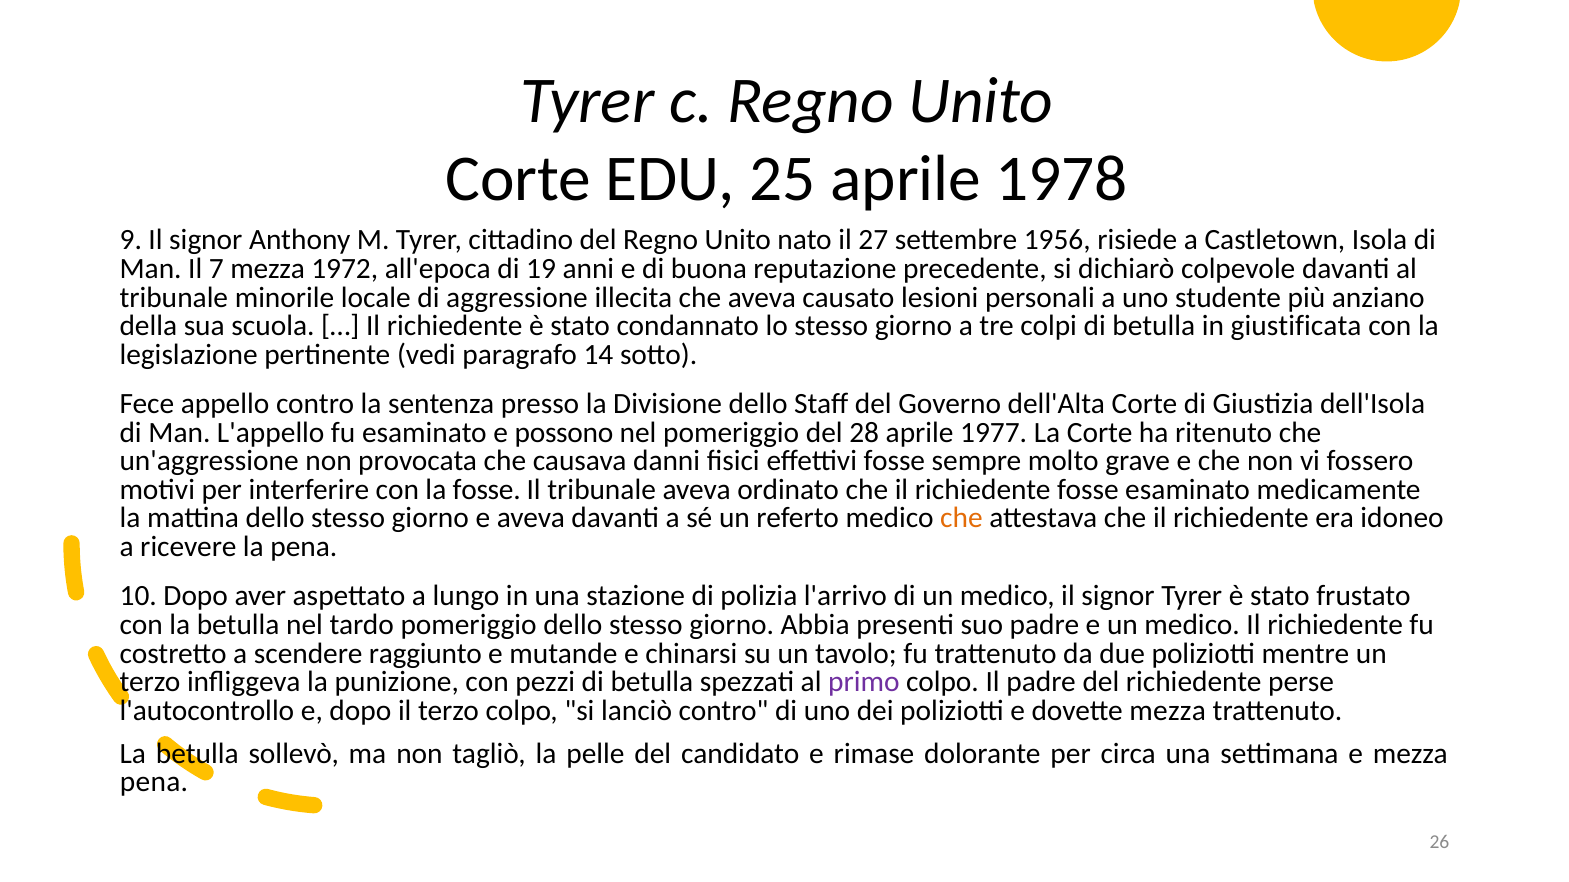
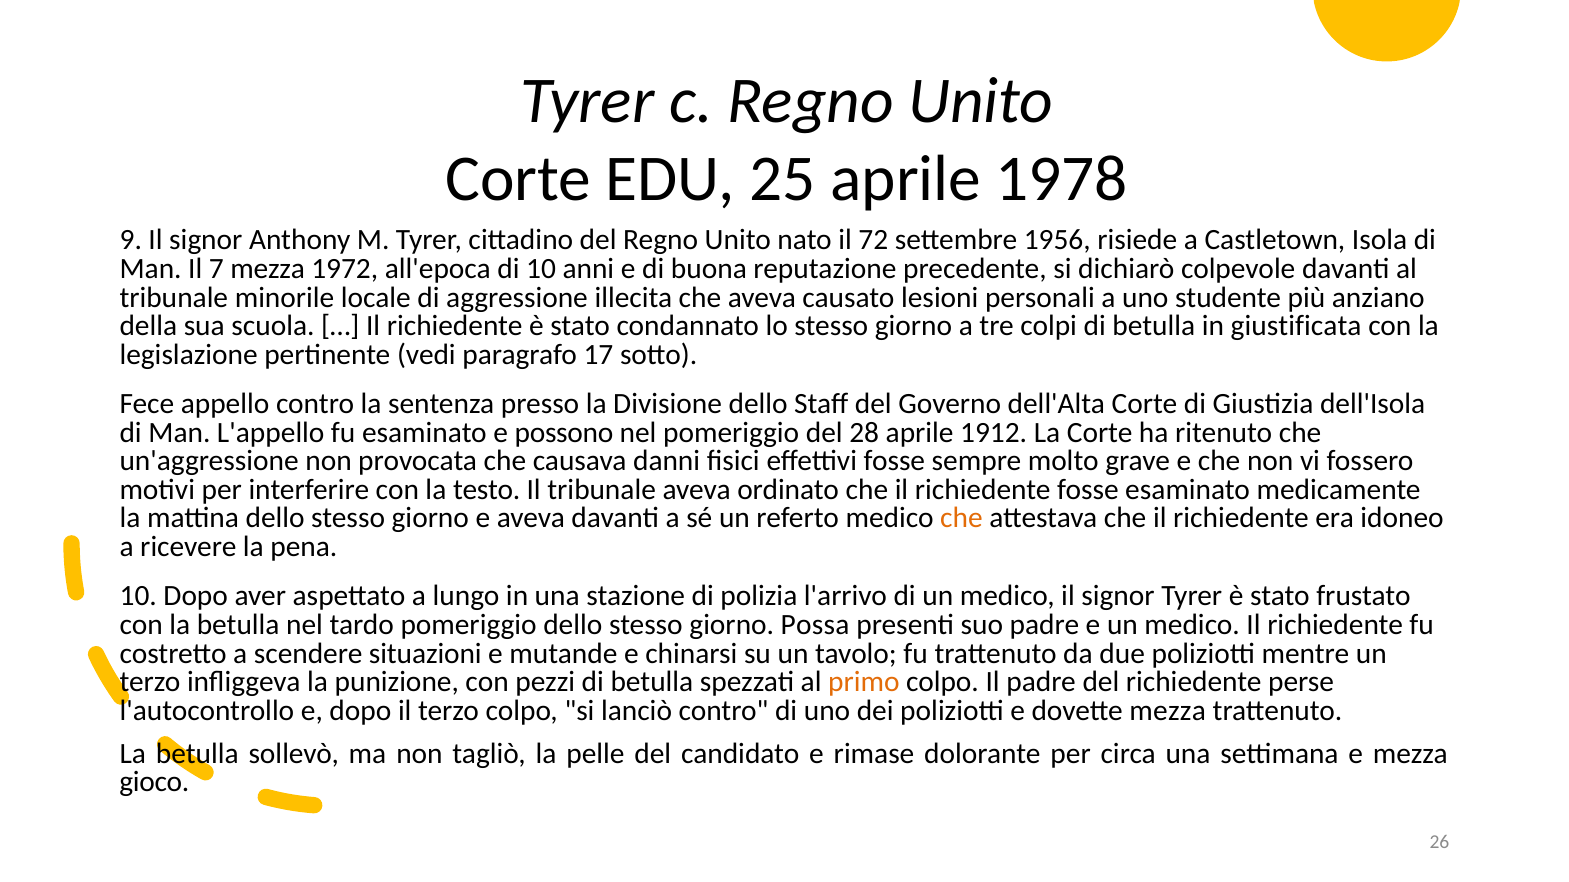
27: 27 -> 72 (873, 240)
di 19: 19 -> 10 (541, 269)
14: 14 -> 17 (598, 355)
1977: 1977 -> 1912 (994, 433)
la fosse: fosse -> testo (487, 490)
Abbia: Abbia -> Possa (815, 625)
raggiunto: raggiunto -> situazioni (425, 654)
primo colour: purple -> orange (864, 682)
pena: pena -> gioco (154, 783)
